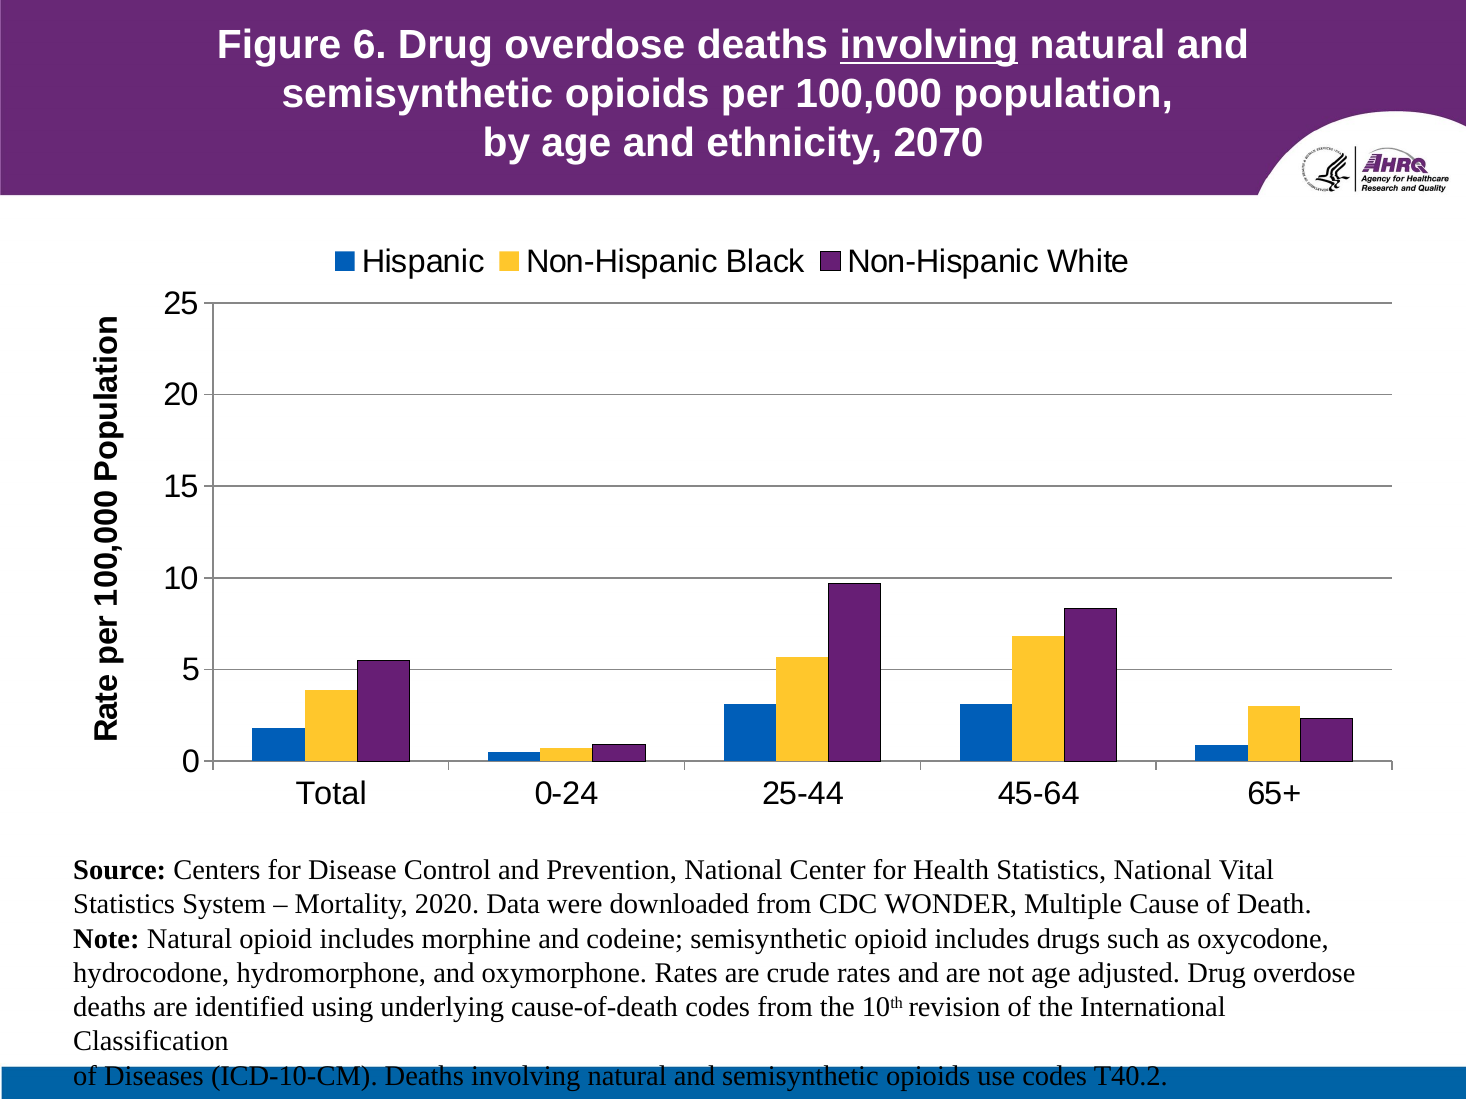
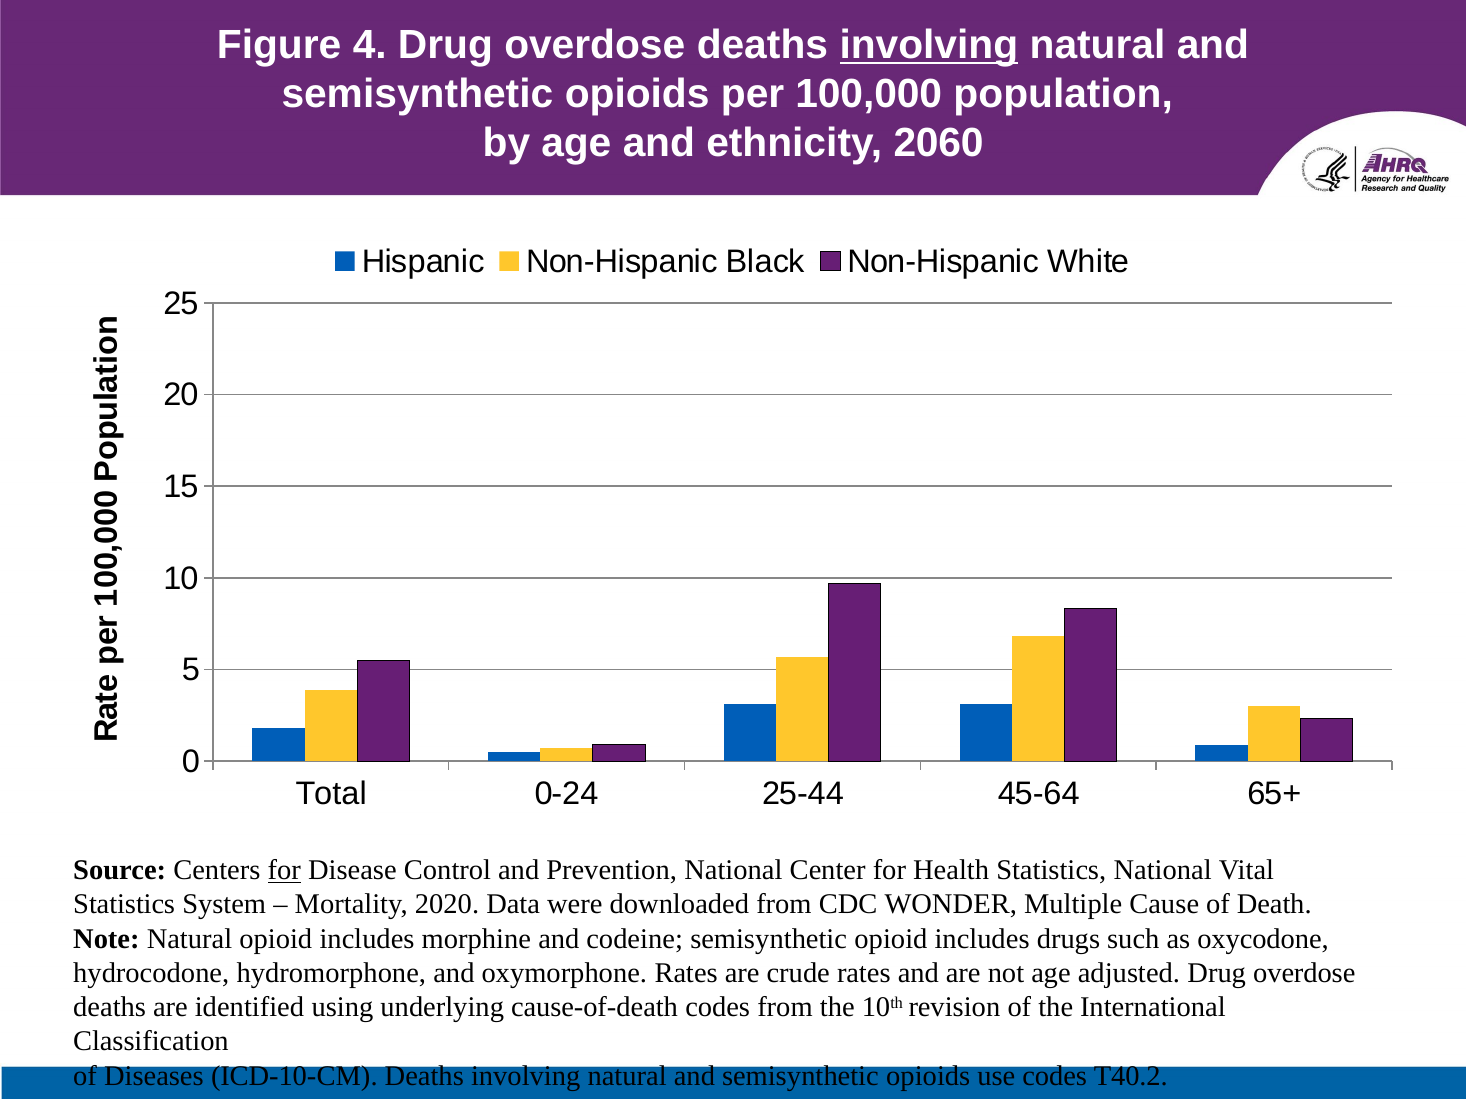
6: 6 -> 4 (370, 46)
2070: 2070 -> 2060 (938, 143)
for underline: none -> present (284, 871)
